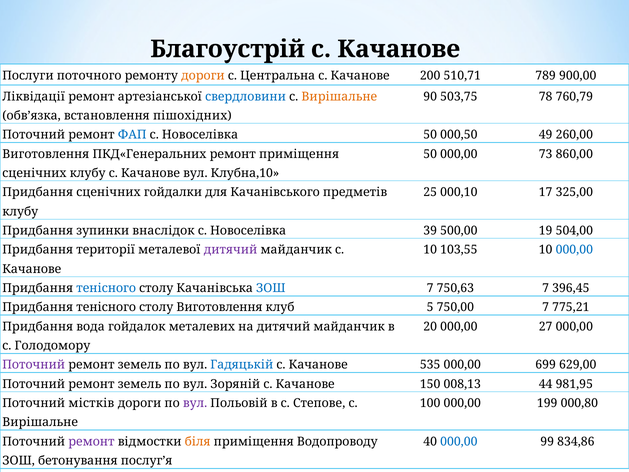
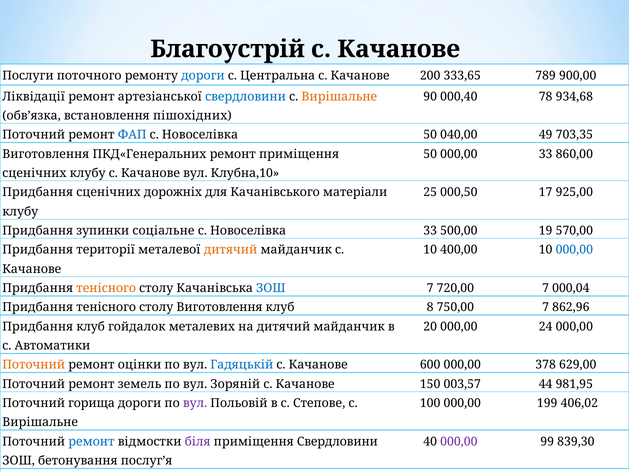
дороги colour: orange -> blue (203, 75)
510,71: 510,71 -> 333,65 (462, 75)
503,75: 503,75 -> 000,40 (459, 97)
760,79: 760,79 -> 934,68 (574, 97)
000,50: 000,50 -> 040,00 (459, 135)
260,00: 260,00 -> 703,35 (574, 135)
000,00 73: 73 -> 33 (546, 154)
гойдалки: гойдалки -> дорожніх (173, 192)
предметів: предметів -> матеріали (355, 192)
000,10: 000,10 -> 000,50 (459, 192)
325,00: 325,00 -> 925,00 (574, 192)
внаслідок: внаслідок -> соціальне (163, 231)
Новоселівка 39: 39 -> 33 (430, 231)
504,00: 504,00 -> 570,00 (574, 231)
дитячий colour: purple -> orange (231, 250)
103,55: 103,55 -> 400,00 (459, 250)
тенісного colour: blue -> orange (106, 288)
750,63: 750,63 -> 720,00 (455, 288)
396,45: 396,45 -> 000,04 (571, 288)
5: 5 -> 8 (430, 307)
775,21: 775,21 -> 862,96 (571, 307)
Придбання вода: вода -> клуб (91, 326)
27: 27 -> 24 (546, 326)
Голодомору: Голодомору -> Автоматики (52, 346)
Поточний colour: purple -> orange (34, 365)
земель: земель -> оцінки (140, 365)
535: 535 -> 600 (430, 365)
699: 699 -> 378 (546, 365)
008,13: 008,13 -> 003,57 (462, 384)
містків: містків -> горища (91, 403)
000,80: 000,80 -> 406,02 (579, 403)
ремонт colour: purple -> blue (91, 441)
біля colour: orange -> purple (198, 441)
приміщення Водопроводу: Водопроводу -> Свердловини (337, 441)
000,00 colour: blue -> purple (459, 441)
834,86: 834,86 -> 839,30 (576, 441)
